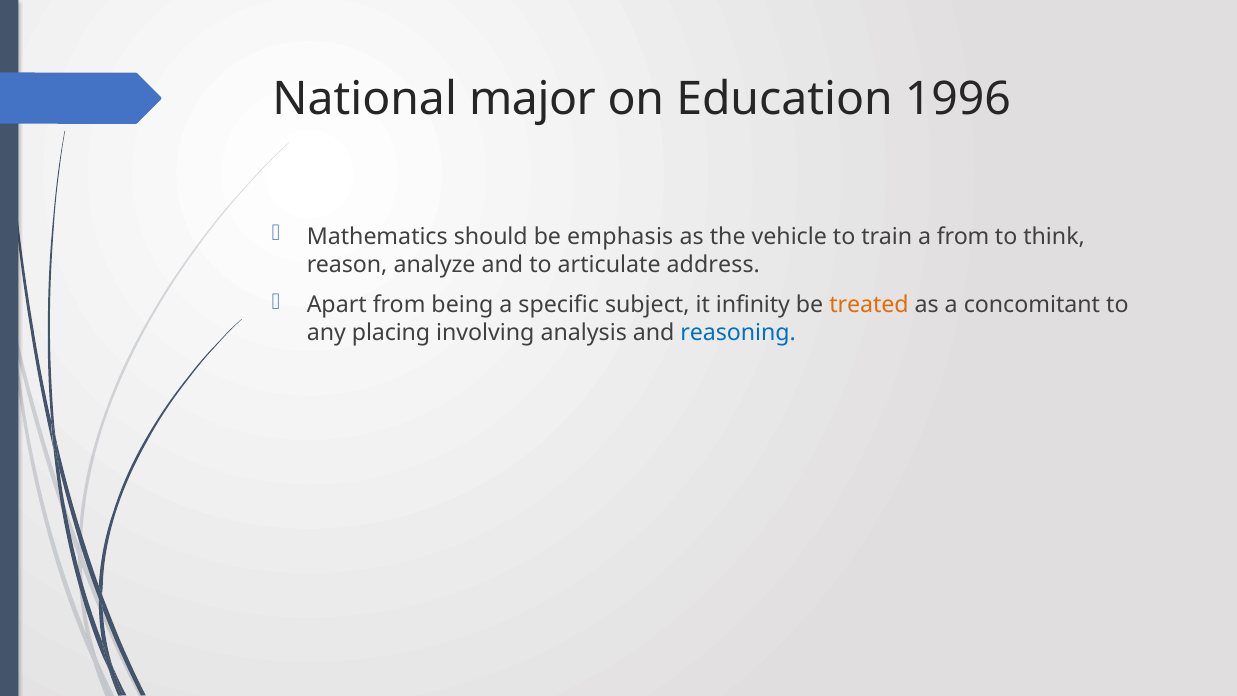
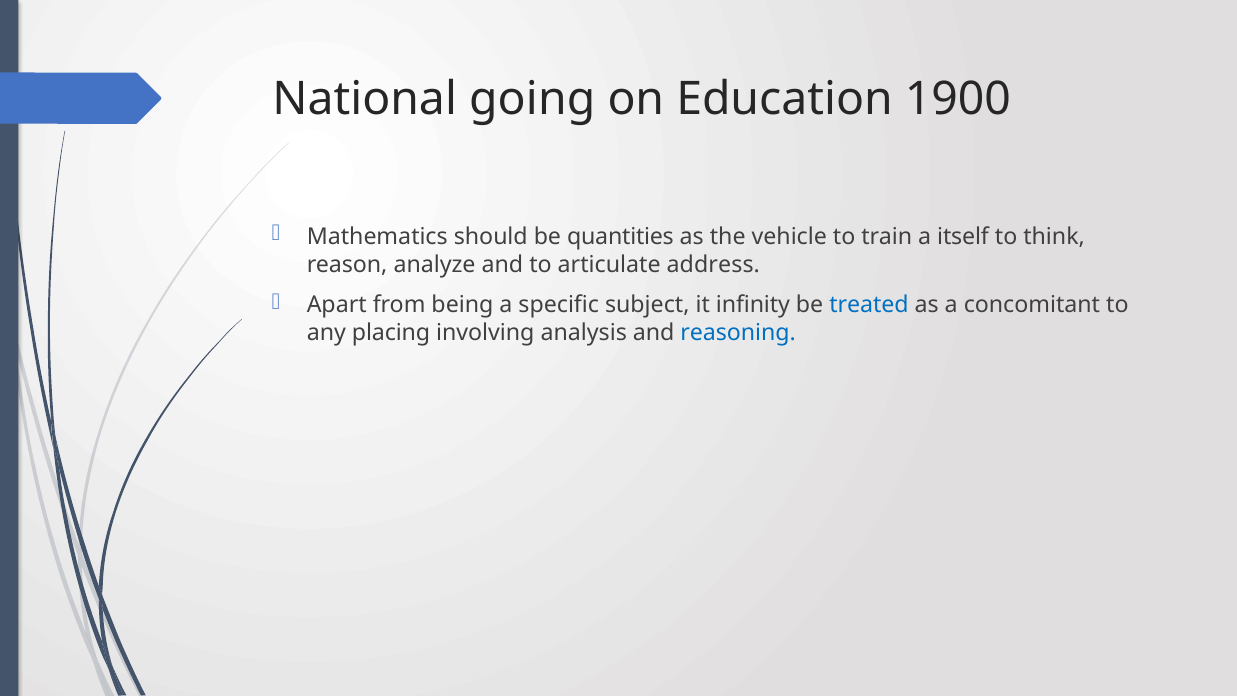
major: major -> going (532, 99)
1996: 1996 -> 1900 (958, 99)
emphasis: emphasis -> quantities (620, 237)
a from: from -> itself (963, 237)
treated colour: orange -> blue (869, 305)
